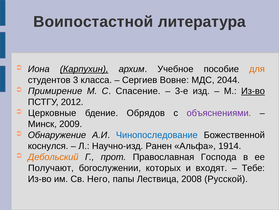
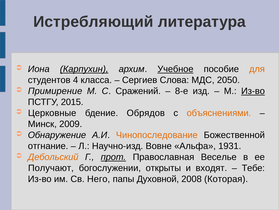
Воипостастной: Воипостастной -> Истребляющий (93, 22)
Учебное underline: none -> present (175, 69)
3: 3 -> 4 (76, 80)
Вовне: Вовне -> Слова (174, 80)
2044: 2044 -> 2050 (228, 80)
Спасение: Спасение -> Сражений (138, 91)
3-е: 3-е -> 8-е (182, 91)
2012: 2012 -> 2015 (72, 102)
объяснениями colour: purple -> orange (219, 113)
Чинопоследование colour: blue -> orange (157, 135)
коснулся: коснулся -> отгнание (48, 146)
Ранен: Ранен -> Вовне (159, 146)
1914: 1914 -> 1931 (230, 146)
прот underline: none -> present (113, 157)
Господа: Господа -> Веселье (219, 157)
которых: которых -> открыты (163, 168)
Лествица: Лествица -> Духовной (158, 178)
Русской: Русской -> Которая (226, 178)
